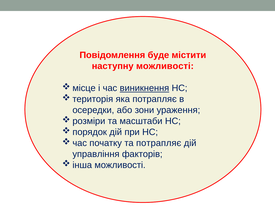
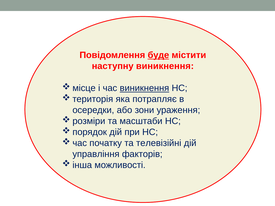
буде underline: none -> present (158, 55)
наступну можливості: можливості -> виникнення (165, 66)
та потрапляє: потрапляє -> телевізійні (159, 143)
